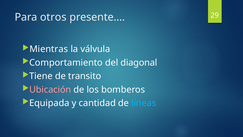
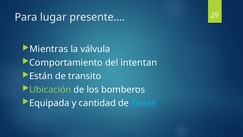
otros: otros -> lugar (53, 17)
diagonal: diagonal -> intentan (139, 62)
Tiene: Tiene -> Están (41, 76)
Ubicación colour: pink -> light green (50, 89)
